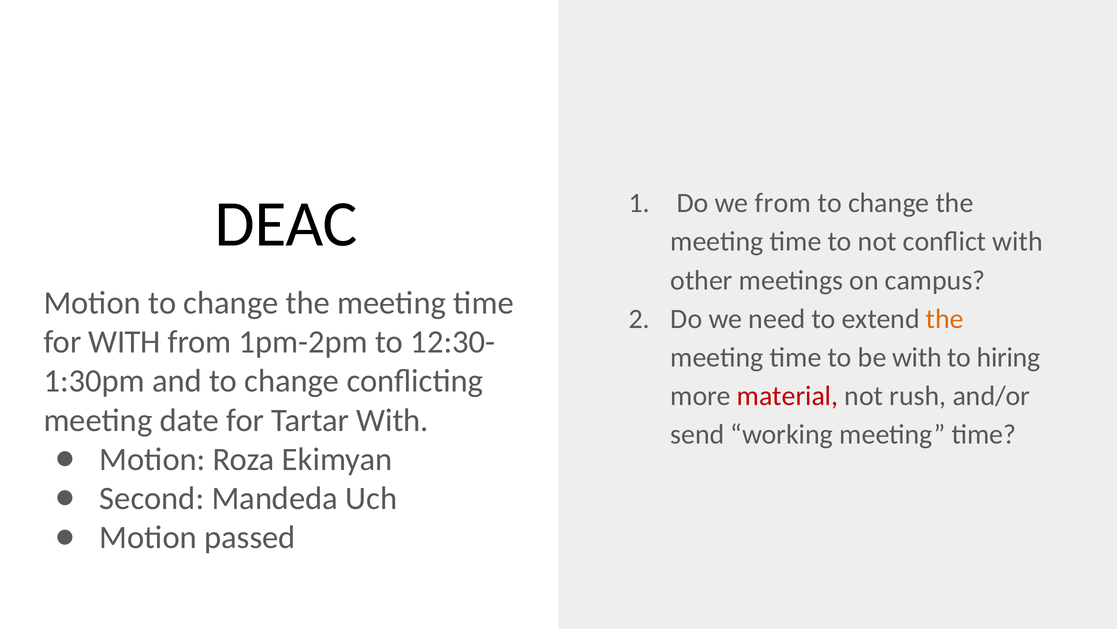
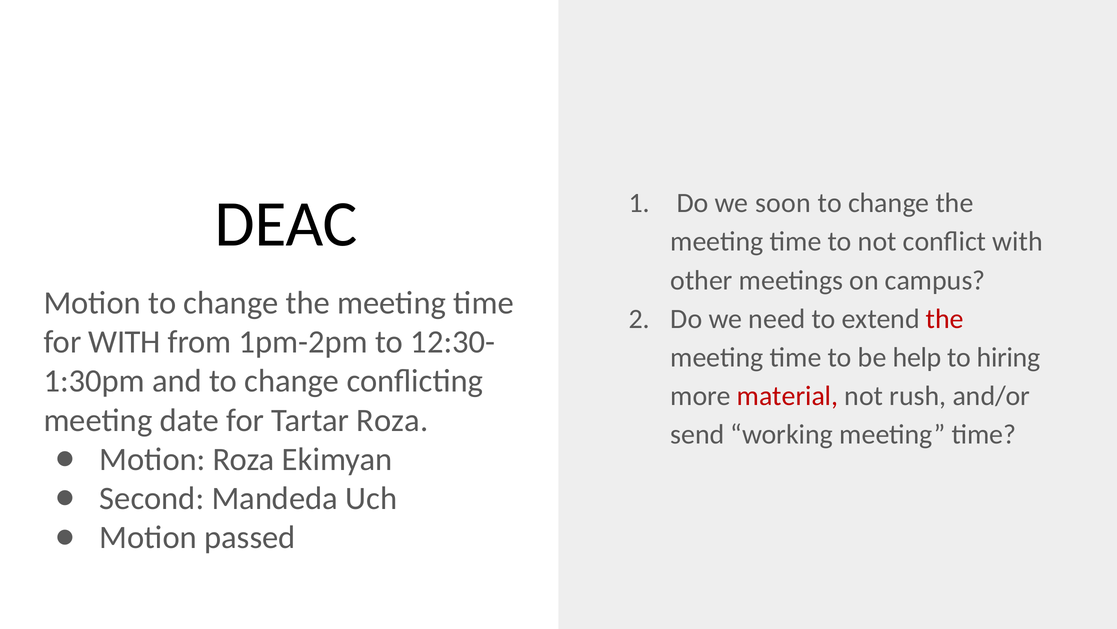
we from: from -> soon (783, 203)
the colour: orange -> red (945, 319)
be with: with -> help (917, 357)
Tartar With: With -> Roza (392, 420)
